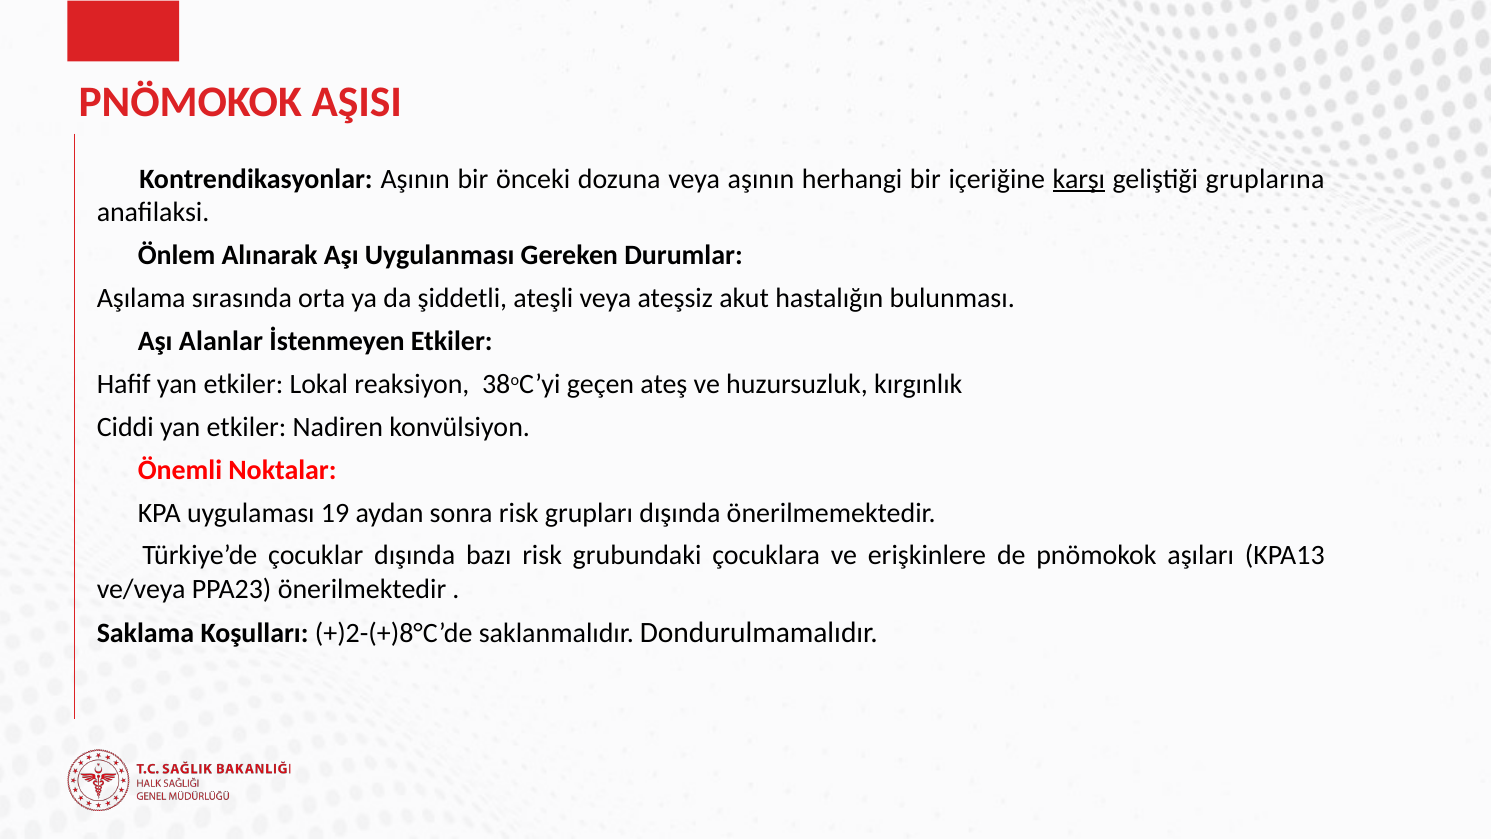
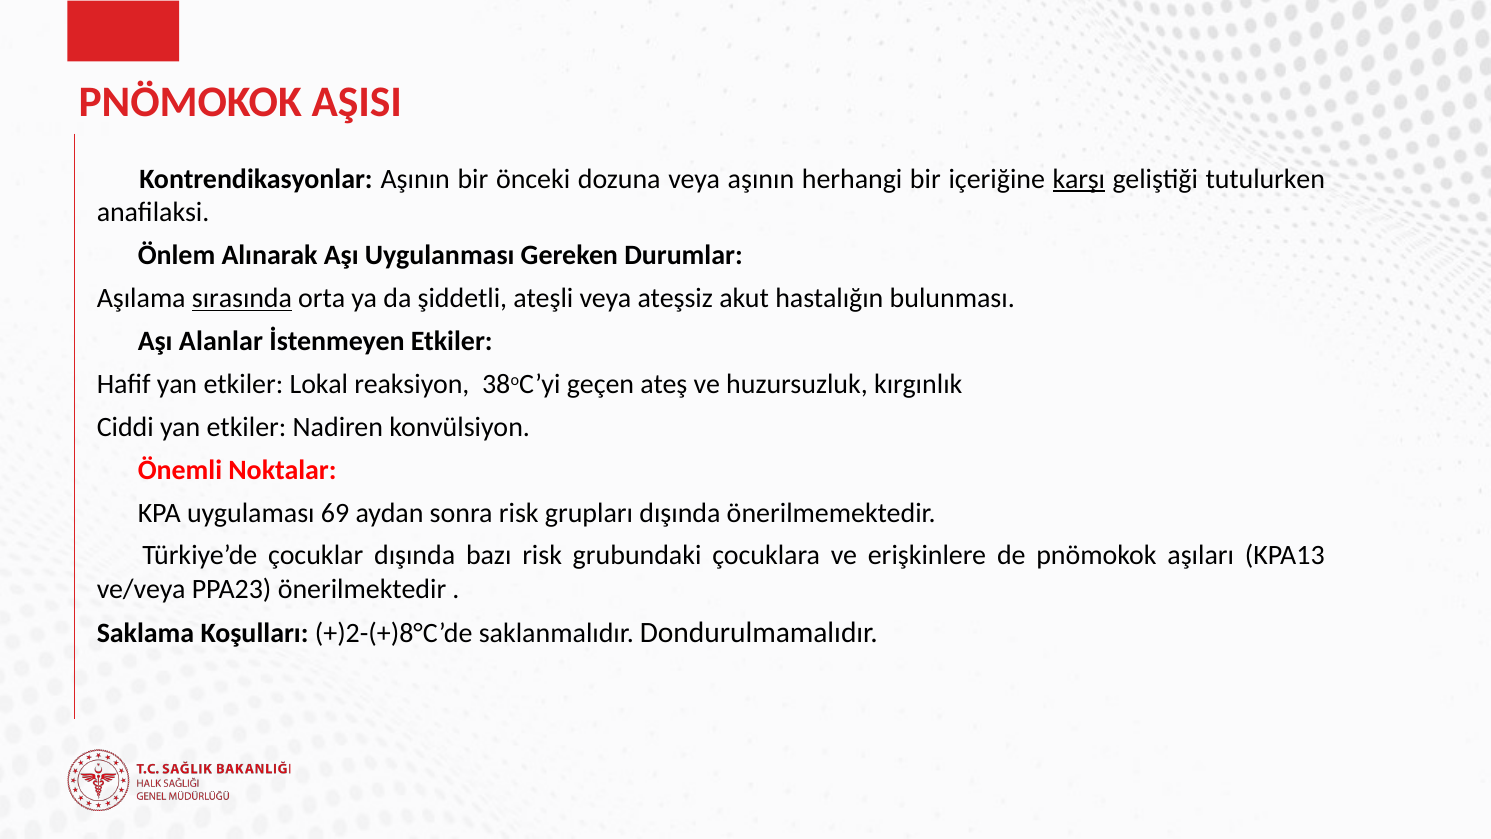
gruplarına: gruplarına -> tutulurken (1265, 179)
sırasında underline: none -> present (242, 298)
19: 19 -> 69 (335, 513)
